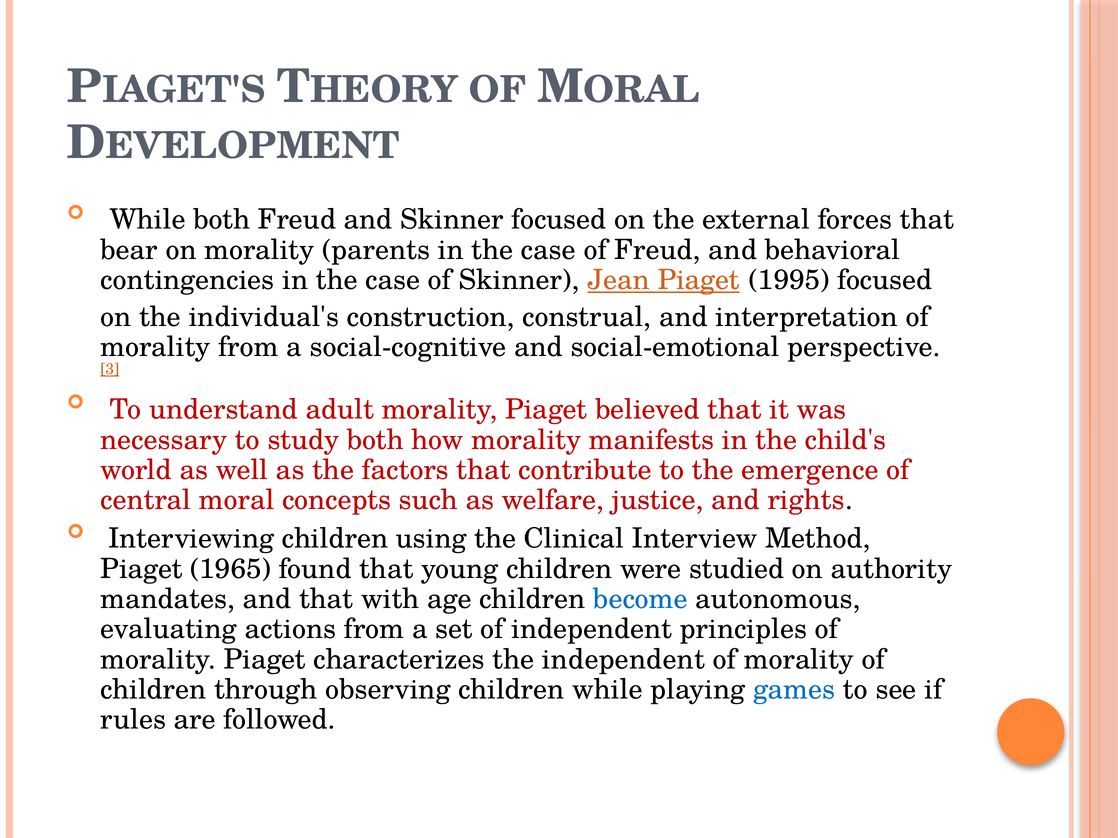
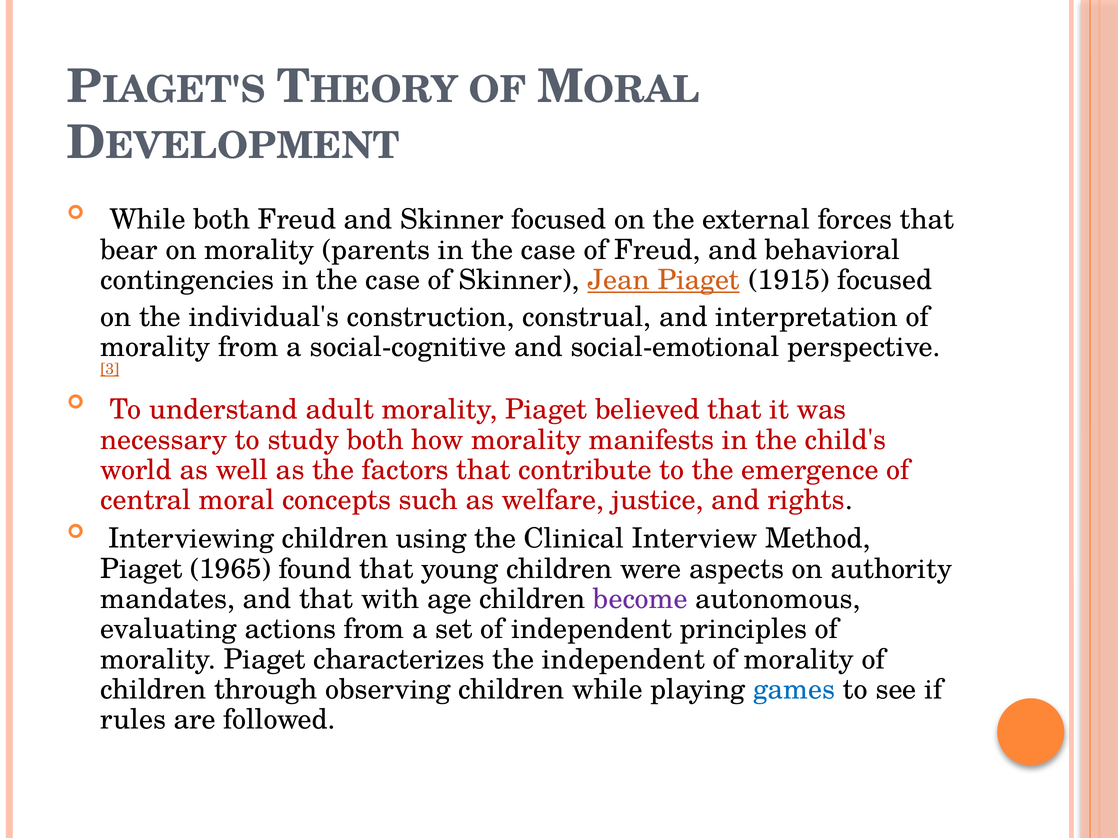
1995: 1995 -> 1915 (789, 280)
studied: studied -> aspects (737, 569)
become colour: blue -> purple (640, 599)
